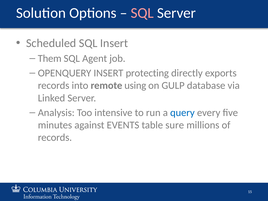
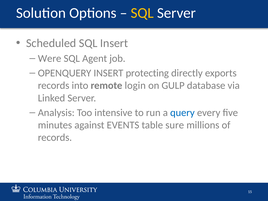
SQL colour: pink -> yellow (142, 13)
Them: Them -> Were (50, 58)
using: using -> login (135, 86)
